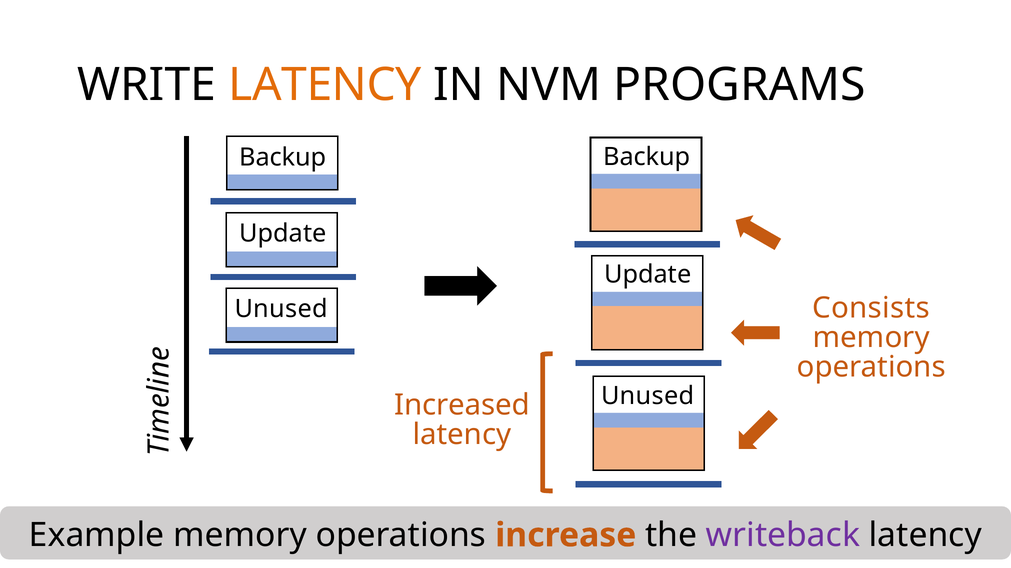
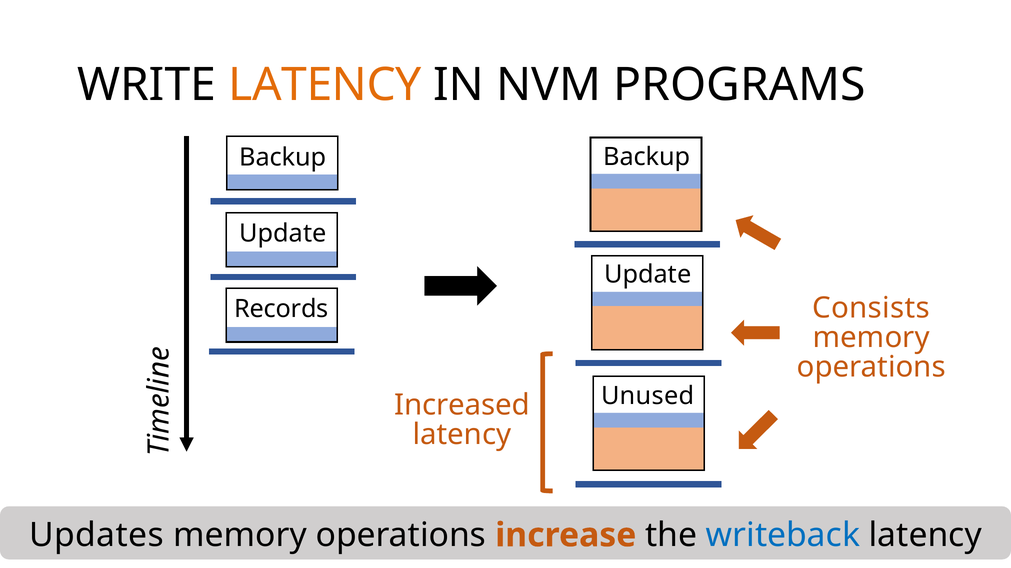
Unused: Unused -> Records (281, 309)
Example: Example -> Updates (97, 536)
writeback colour: purple -> blue (783, 536)
